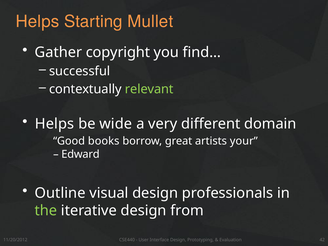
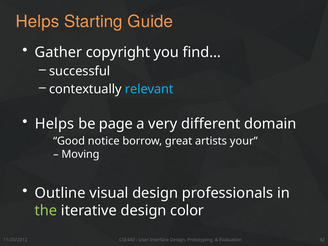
Mullet: Mullet -> Guide (150, 22)
relevant colour: light green -> light blue (149, 89)
wide: wide -> page (116, 124)
books: books -> notice (104, 141)
Edward: Edward -> Moving (80, 154)
from: from -> color (187, 211)
